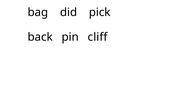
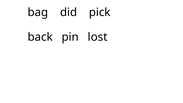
cliff: cliff -> lost (98, 37)
